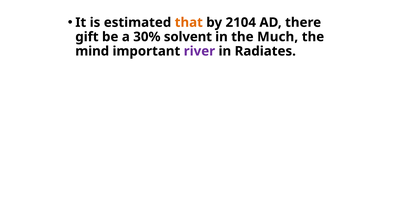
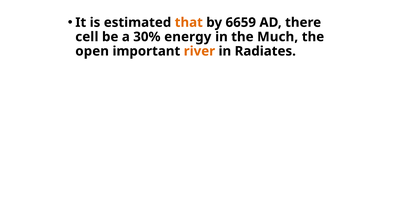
2104: 2104 -> 6659 (241, 23)
gift: gift -> cell (87, 37)
solvent: solvent -> energy (188, 37)
mind: mind -> open (92, 51)
river colour: purple -> orange (199, 51)
